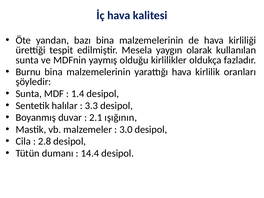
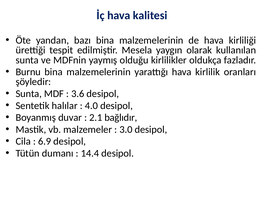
1.4: 1.4 -> 3.6 (78, 94)
3.3: 3.3 -> 4.0 (91, 106)
ışığının: ışığının -> bağlıdır (121, 118)
2.8: 2.8 -> 6.9 (45, 141)
